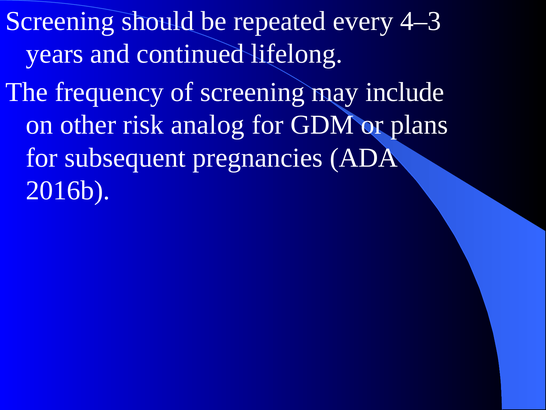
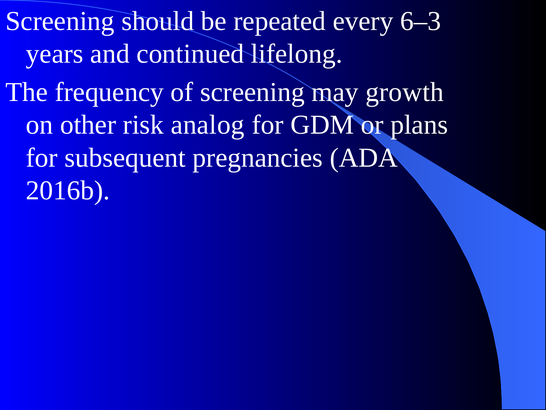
4–3: 4–3 -> 6–3 (421, 21)
include: include -> growth (405, 92)
